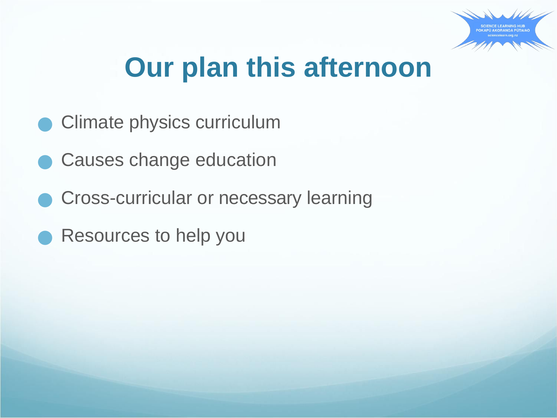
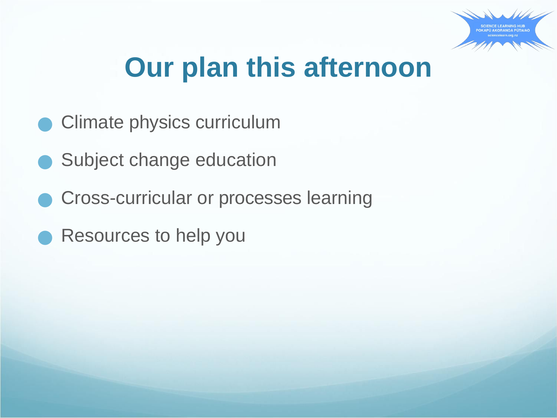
Causes: Causes -> Subject (93, 160)
necessary: necessary -> processes (260, 198)
